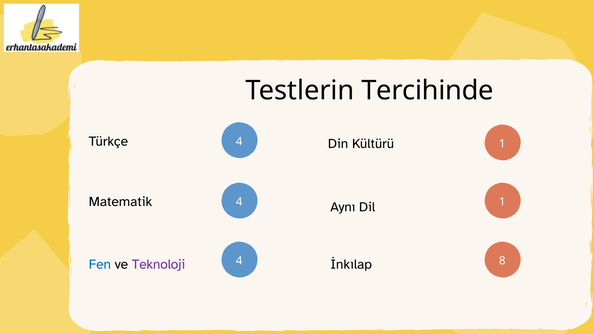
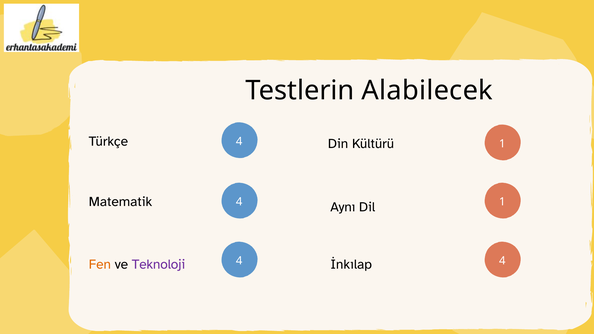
Tercihinde: Tercihinde -> Alabilecek (427, 91)
Fen colour: blue -> orange (100, 265)
8: 8 -> 4 (502, 261)
